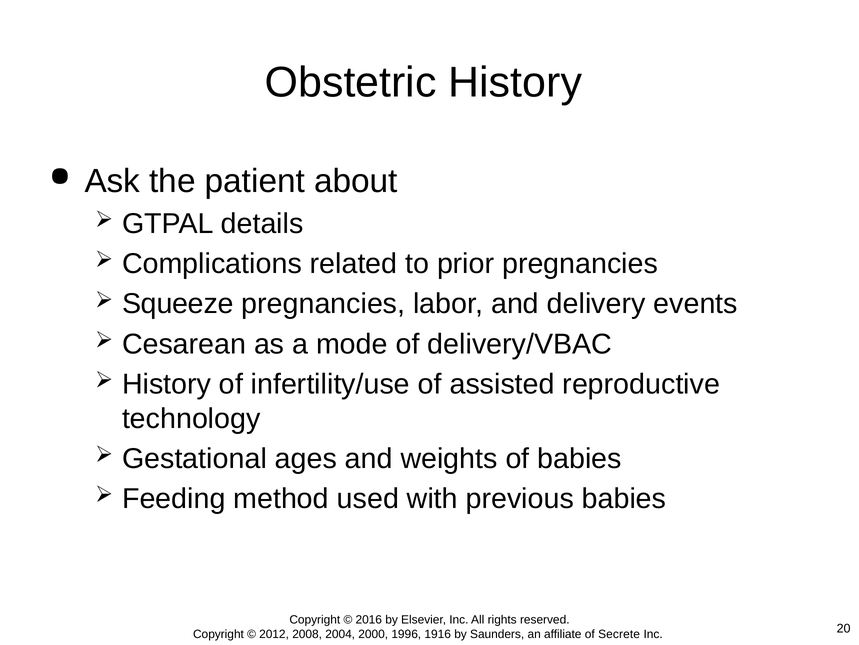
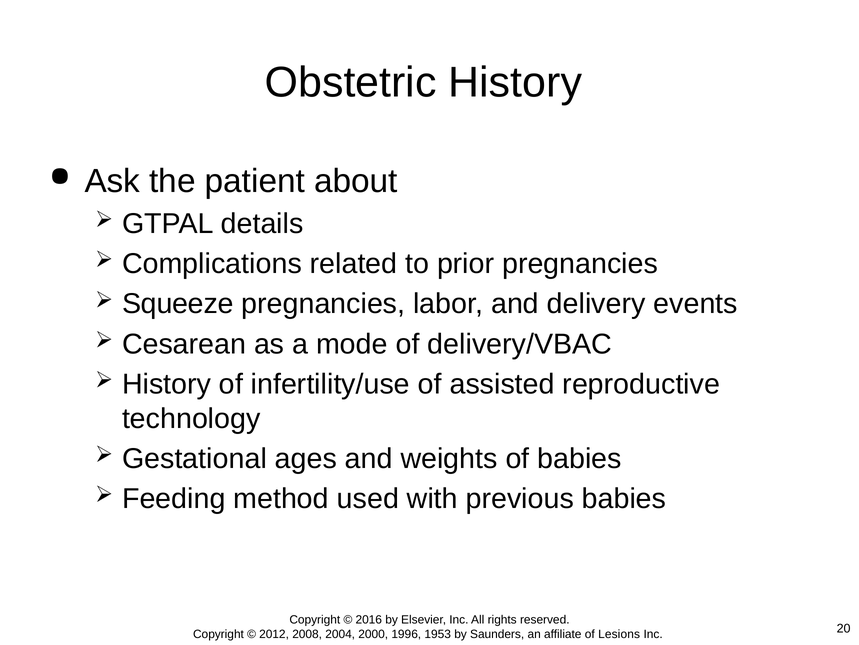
1916: 1916 -> 1953 (438, 634)
Secrete: Secrete -> Lesions (619, 634)
